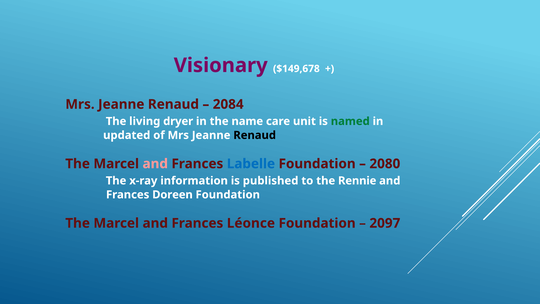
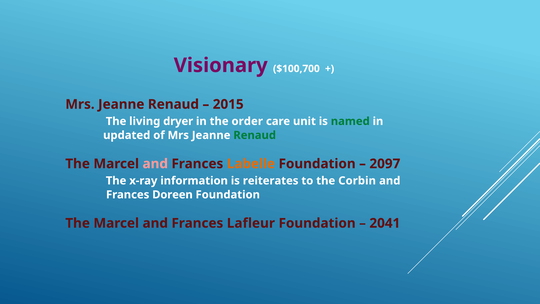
$149,678: $149,678 -> $100,700 (296, 69)
2084: 2084 -> 2015 (228, 104)
name: name -> order (247, 121)
Renaud colour: black -> green (255, 135)
Labelle colour: blue -> orange (251, 164)
2080: 2080 -> 2097 (385, 164)
published: published -> reiterates (271, 181)
Rennie: Rennie -> Corbin (357, 181)
Léonce: Léonce -> Lafleur (251, 223)
2097: 2097 -> 2041 (385, 223)
